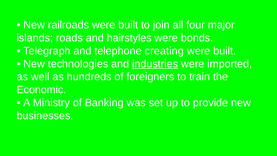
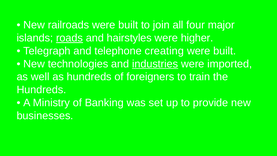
roads underline: none -> present (69, 38)
bonds: bonds -> higher (197, 38)
Economic: Economic -> Hundreds (41, 90)
